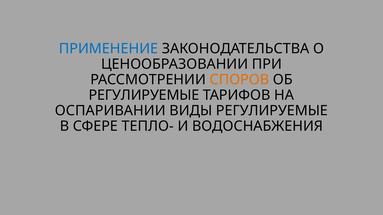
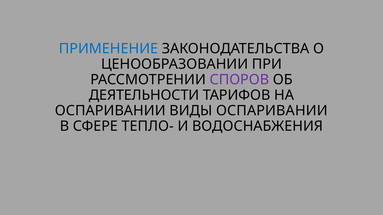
СПОРОВ colour: orange -> purple (239, 80)
РЕГУЛИРУЕМЫЕ: РЕГУЛИРУЕМЫЕ -> ДЕЯТЕЛЬНОСТИ (144, 95)
ВИДЫ РЕГУЛИРУЕМЫЕ: РЕГУЛИРУЕМЫЕ -> ОСПАРИВАНИИ (272, 111)
